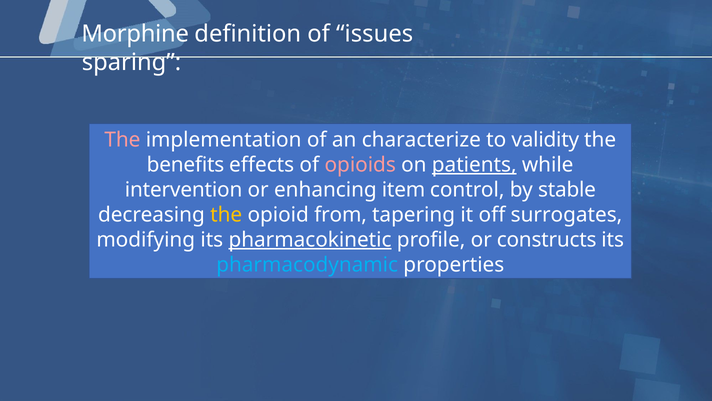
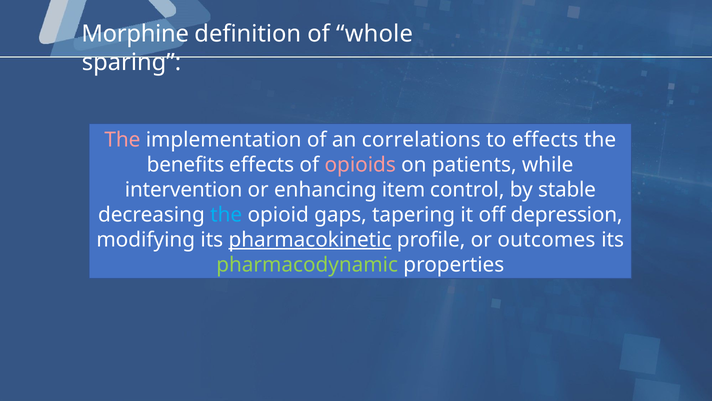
issues: issues -> whole (375, 34)
characterize: characterize -> correlations (421, 140)
to validity: validity -> effects (545, 140)
patients underline: present -> none (474, 165)
the colour: yellow -> light blue (226, 215)
from: from -> gaps (340, 215)
surrogates: surrogates -> depression (567, 215)
constructs: constructs -> outcomes (546, 240)
pharmacodynamic colour: light blue -> light green (307, 264)
